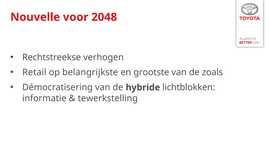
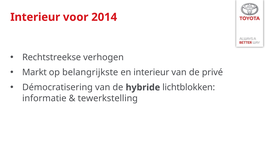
Nouvelle: Nouvelle -> Interieur (35, 17)
2048: 2048 -> 2014 (104, 17)
Retail: Retail -> Markt (34, 72)
en grootste: grootste -> interieur (151, 72)
zoals: zoals -> privé (212, 72)
